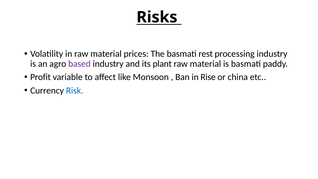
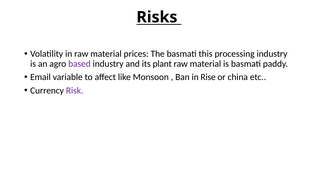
rest: rest -> this (206, 54)
Profit: Profit -> Email (40, 77)
Risk colour: blue -> purple (75, 90)
